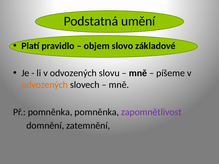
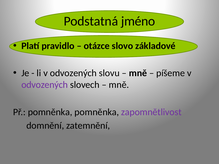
umění: umění -> jméno (138, 21)
objem: objem -> otázce (97, 46)
odvozených colour: orange -> purple (45, 85)
